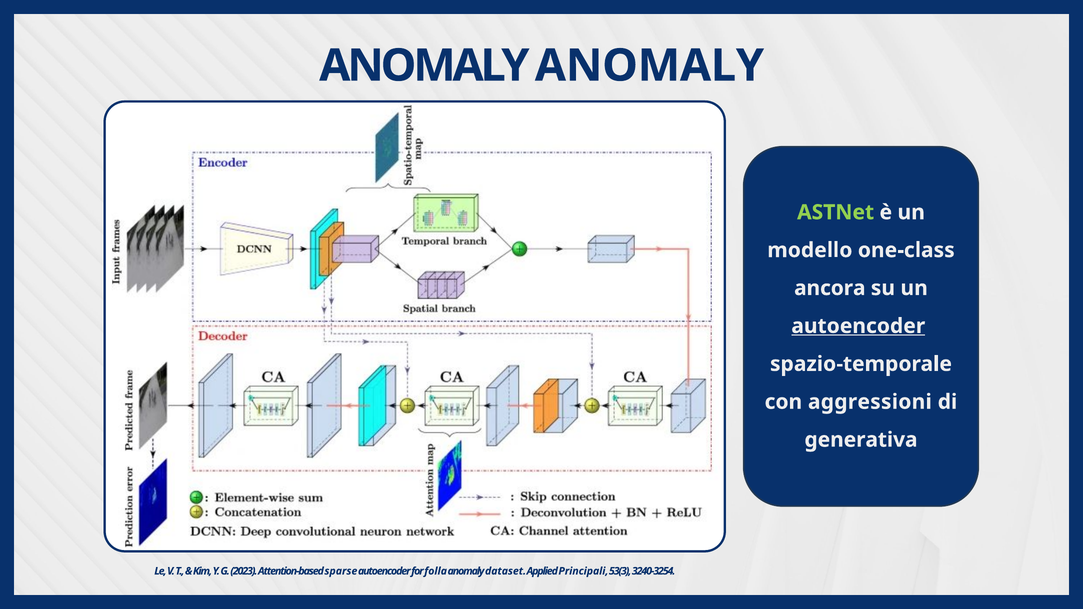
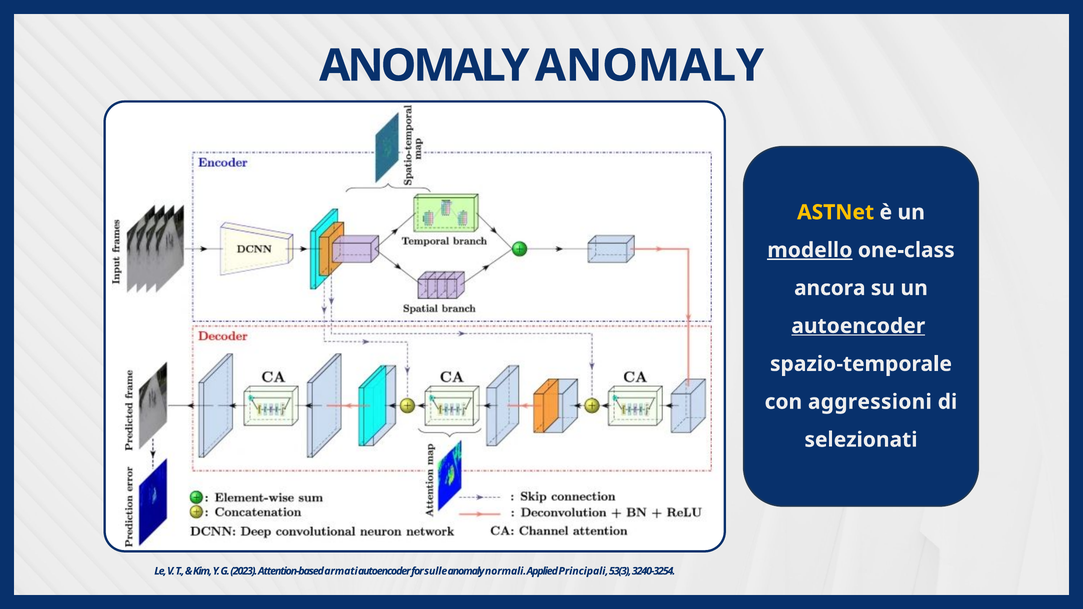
ASTNet colour: light green -> yellow (836, 212)
modello underline: none -> present (810, 250)
generativa: generativa -> selezionati (861, 440)
sparse: sparse -> armati (341, 571)
folla: folla -> sulle (436, 571)
dataset: dataset -> normali (506, 571)
